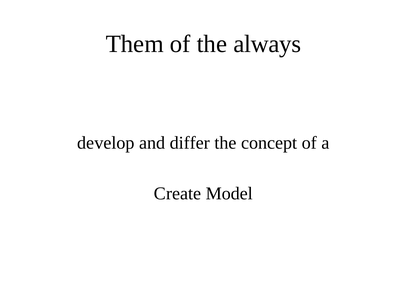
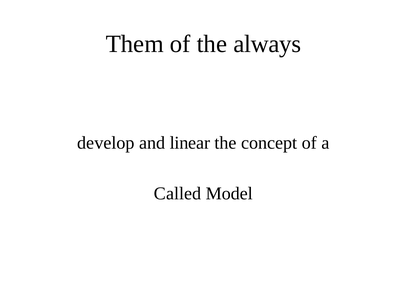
differ: differ -> linear (190, 143)
Create: Create -> Called (178, 194)
